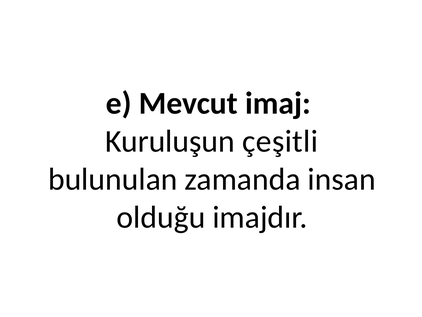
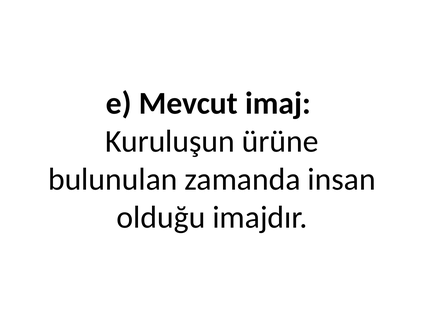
çeşitli: çeşitli -> ürüne (280, 141)
